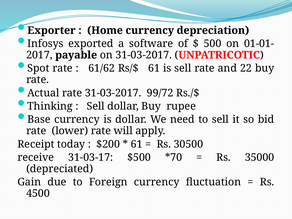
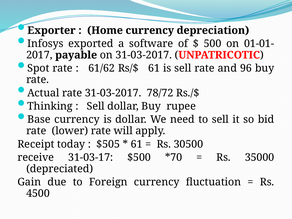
22: 22 -> 96 (246, 68)
99/72: 99/72 -> 78/72 (160, 93)
$200: $200 -> $505 (108, 144)
